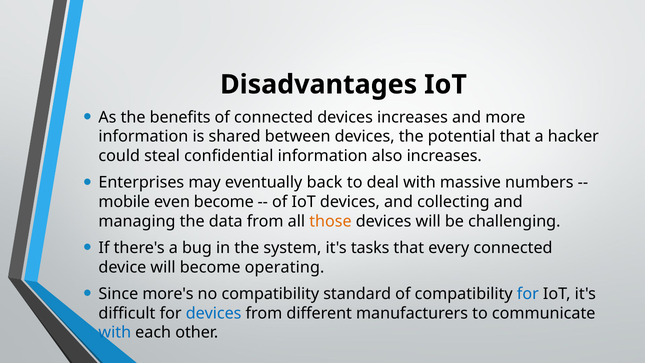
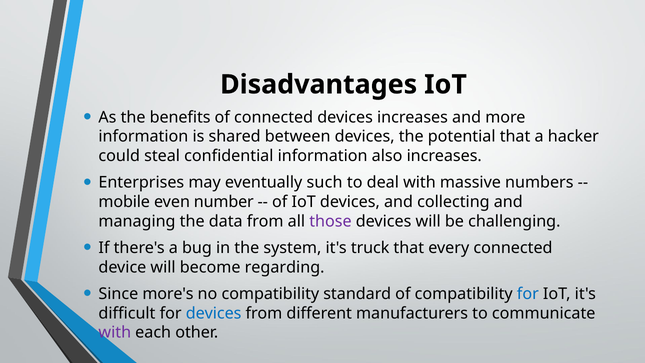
back: back -> such (325, 183)
even become: become -> number (224, 202)
those colour: orange -> purple (330, 221)
tasks: tasks -> truck (370, 248)
operating: operating -> regarding (285, 267)
with colour: blue -> purple (115, 332)
